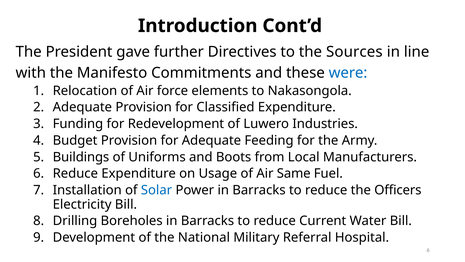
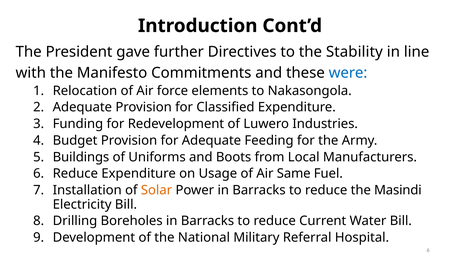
Sources: Sources -> Stability (354, 52)
Solar colour: blue -> orange (156, 190)
Officers: Officers -> Masindi (398, 190)
